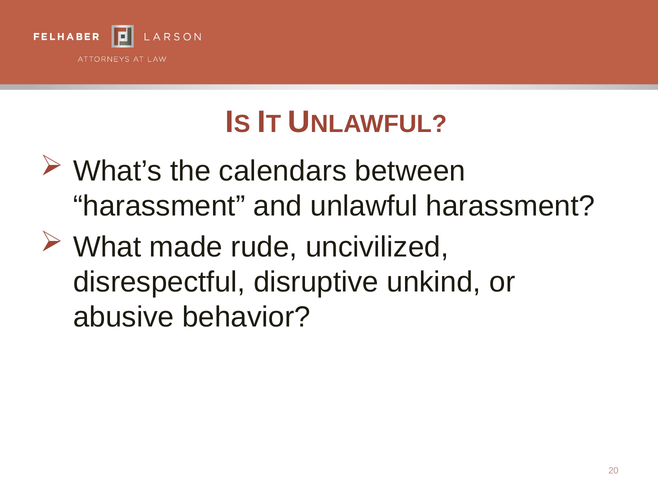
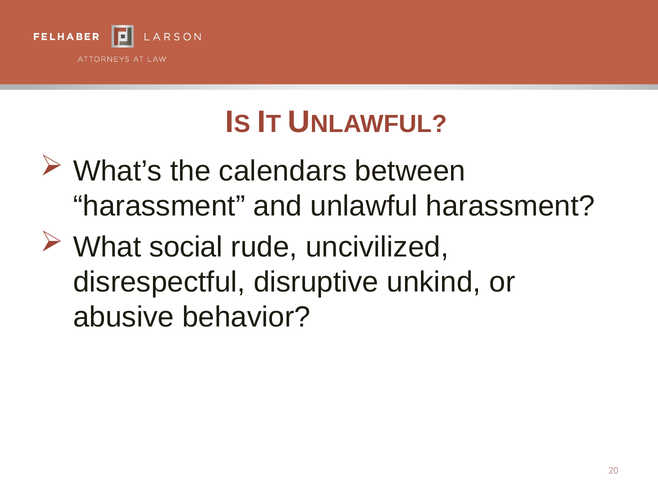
made: made -> social (186, 247)
